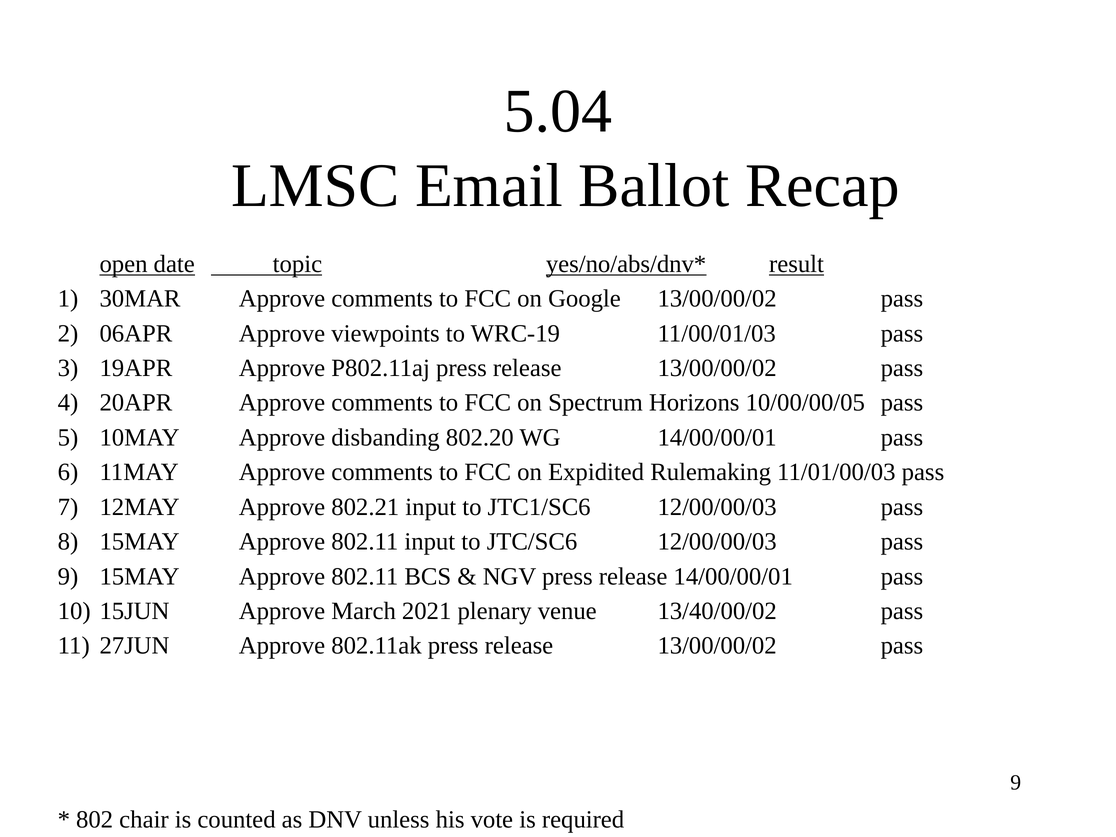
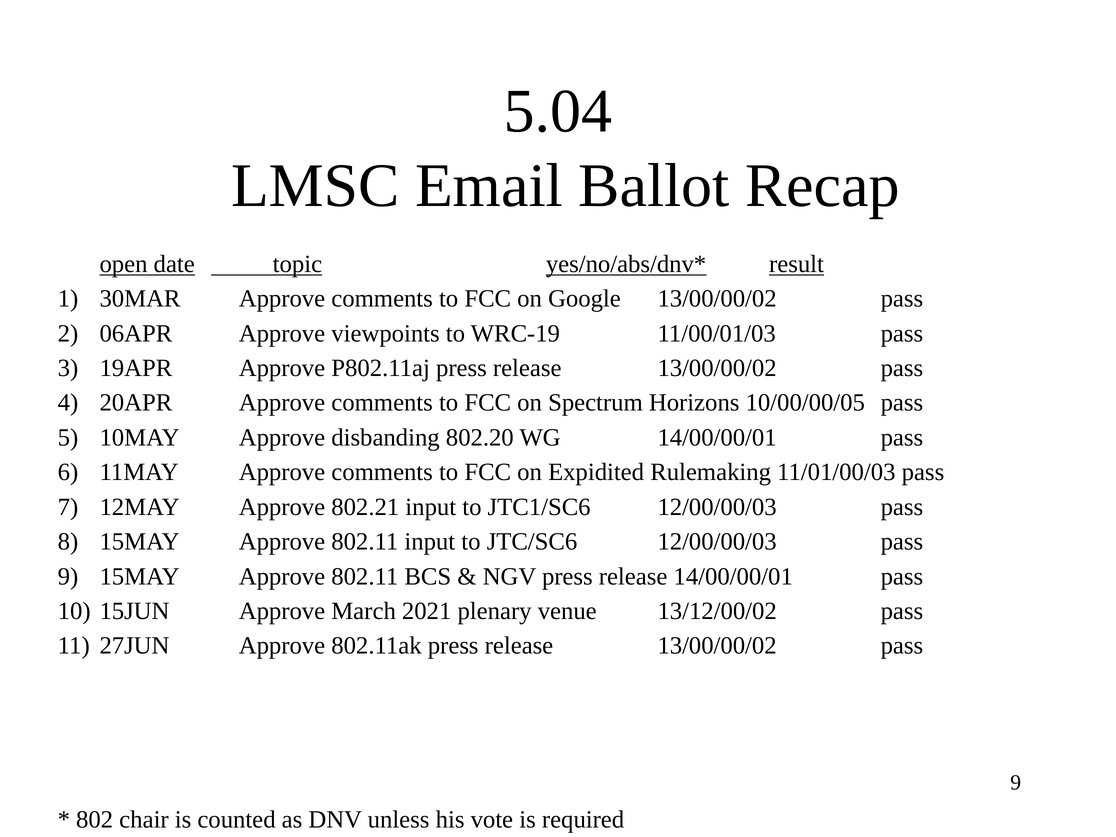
13/40/00/02: 13/40/00/02 -> 13/12/00/02 (717, 611)
